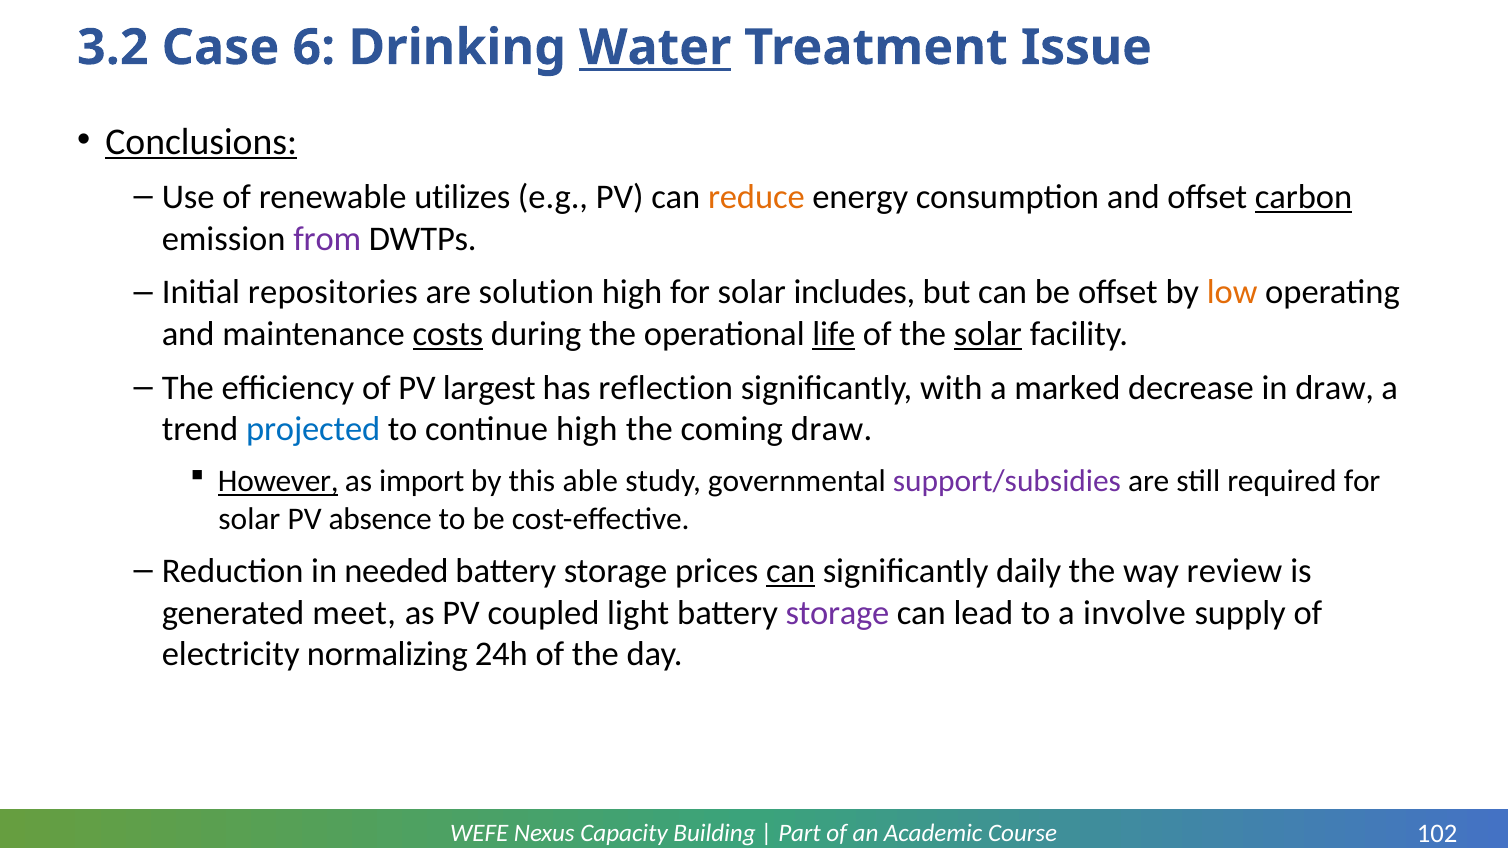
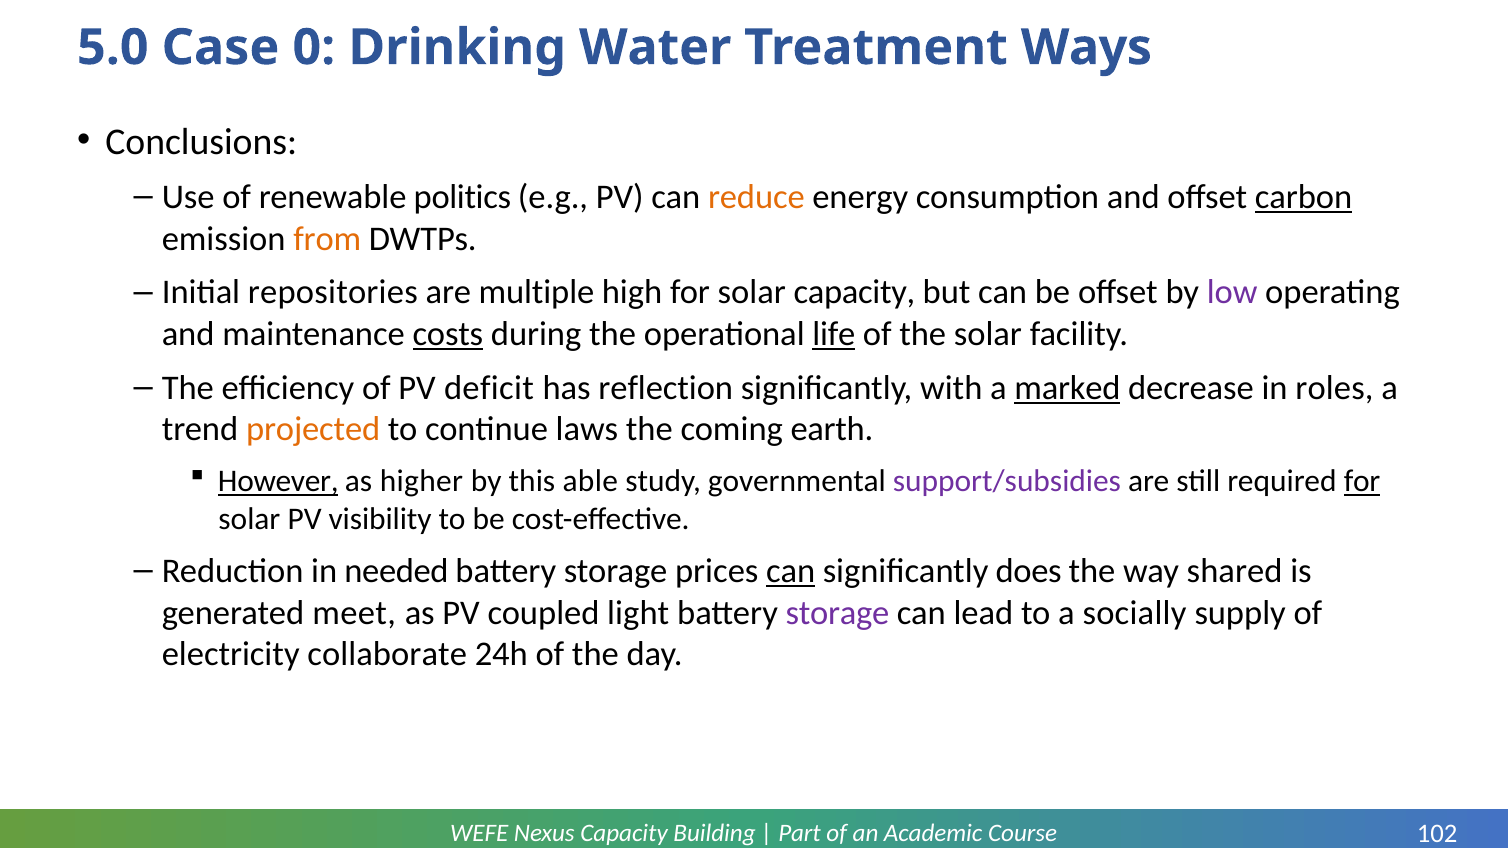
3.2: 3.2 -> 5.0 (113, 48)
6: 6 -> 0 (314, 48)
Water underline: present -> none (655, 48)
Issue: Issue -> Ways (1086, 48)
Conclusions underline: present -> none (201, 142)
utilizes: utilizes -> politics (462, 197)
from colour: purple -> orange (327, 239)
solution: solution -> multiple (536, 293)
solar includes: includes -> capacity (854, 293)
low colour: orange -> purple (1232, 293)
solar underline: present -> none (988, 334)
largest: largest -> deficit (489, 388)
marked underline: none -> present (1067, 388)
in draw: draw -> roles (1334, 388)
projected colour: blue -> orange (313, 429)
continue high: high -> laws (587, 429)
coming draw: draw -> earth (832, 429)
import: import -> higher (421, 481)
for underline: none -> present (1362, 481)
absence: absence -> visibility (380, 519)
daily: daily -> does (1029, 572)
review: review -> shared (1235, 572)
involve: involve -> socially (1134, 613)
normalizing: normalizing -> collaborate (387, 654)
